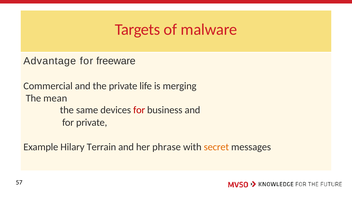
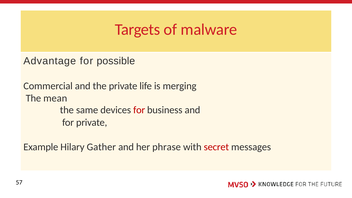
freeware: freeware -> possible (116, 61)
Terrain: Terrain -> Gather (101, 147)
secret colour: orange -> red (216, 147)
